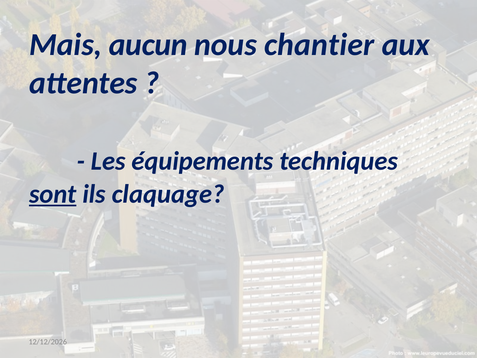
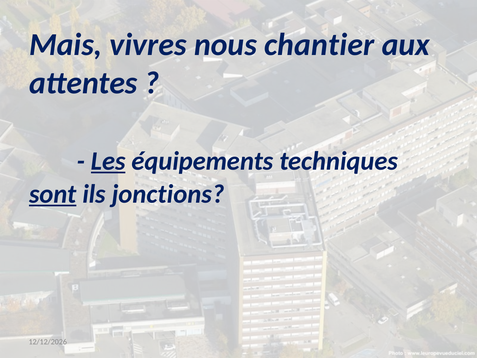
aucun: aucun -> vivres (148, 45)
Les underline: none -> present (108, 161)
claquage: claquage -> jonctions (168, 194)
